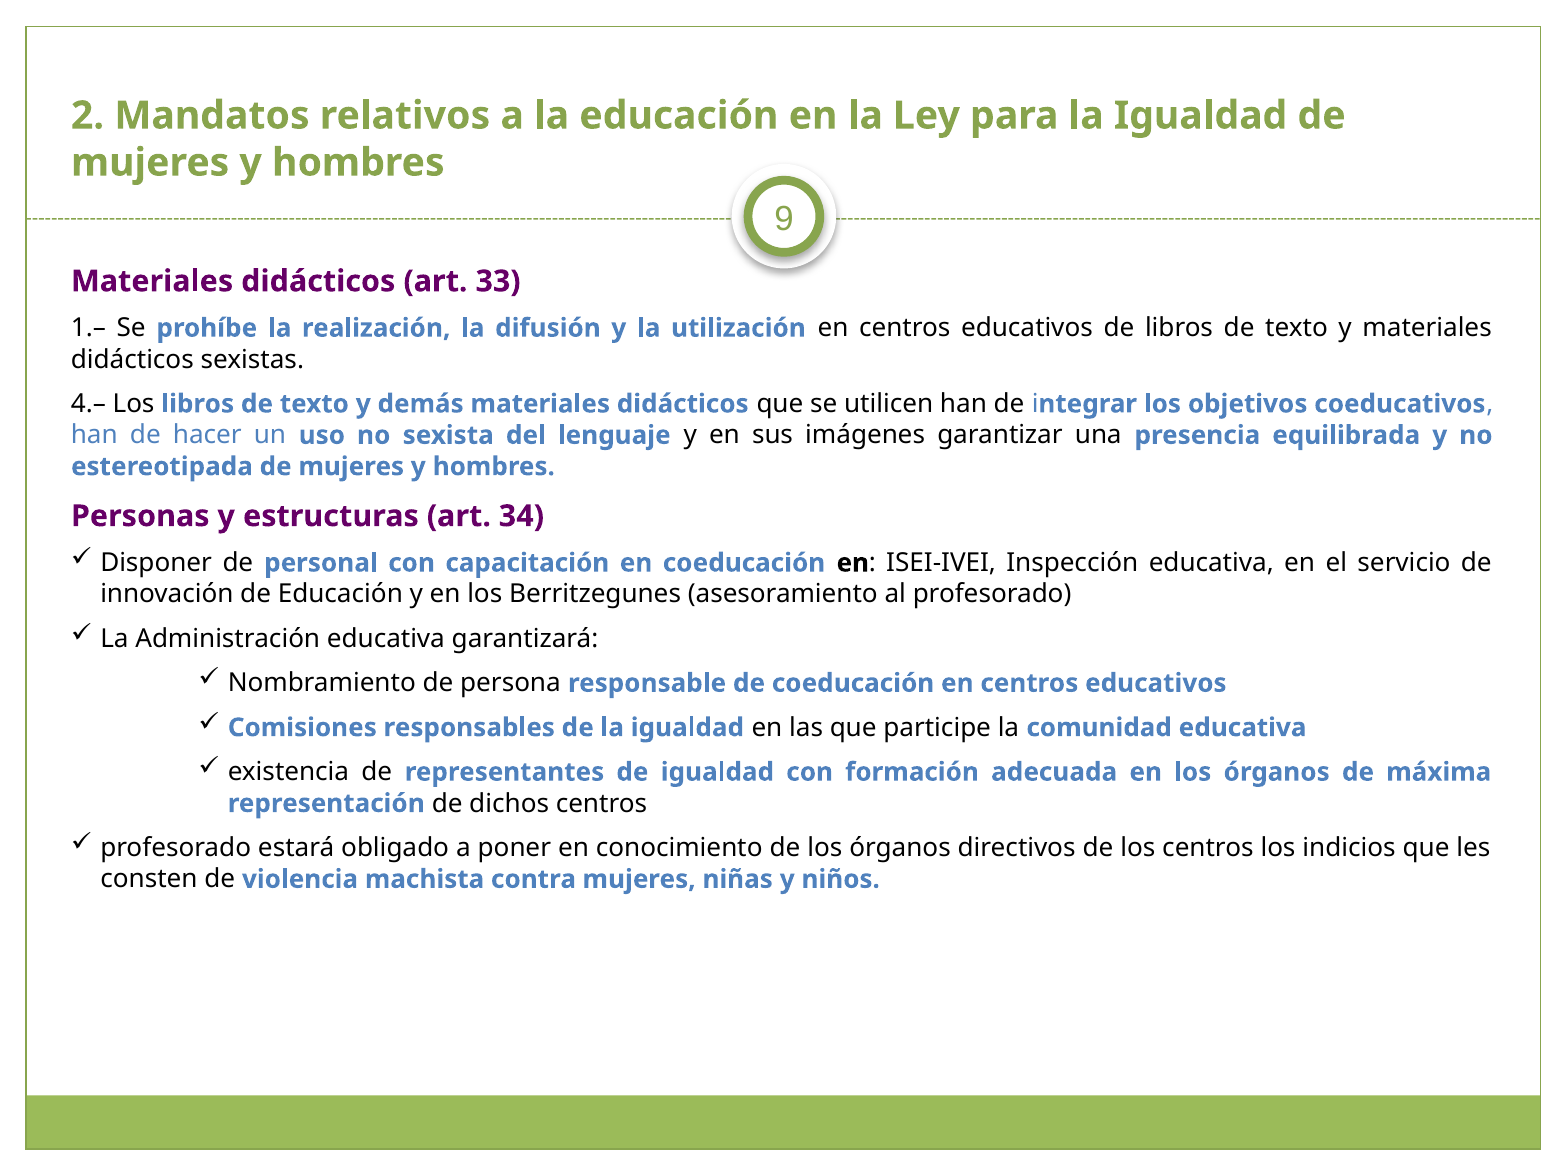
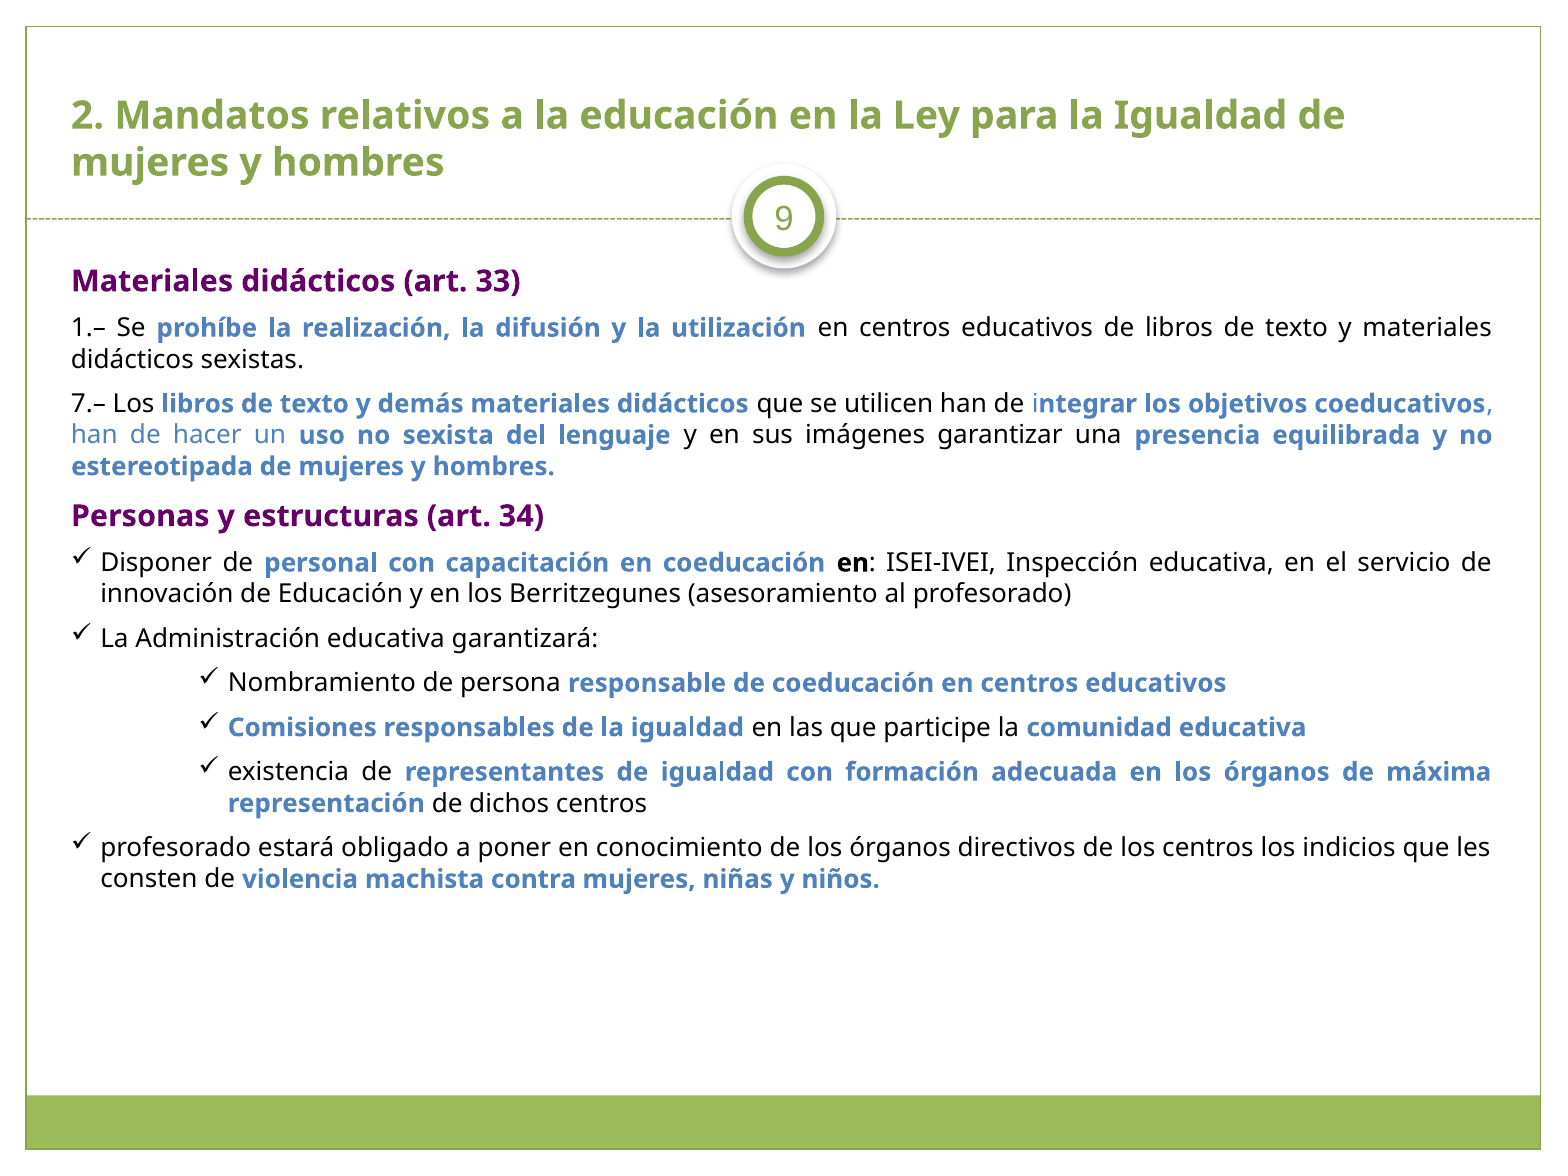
4.–: 4.– -> 7.– (88, 404)
